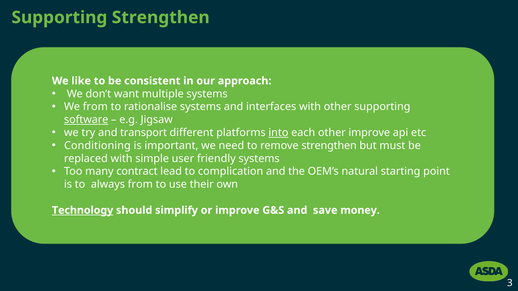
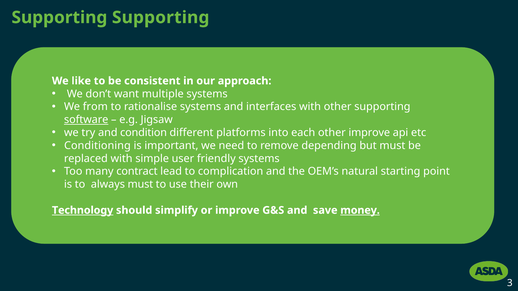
Supporting Strengthen: Strengthen -> Supporting (161, 17)
transport: transport -> condition (144, 133)
into underline: present -> none (278, 133)
remove strengthen: strengthen -> depending (329, 146)
always from: from -> must (140, 185)
money underline: none -> present (360, 211)
